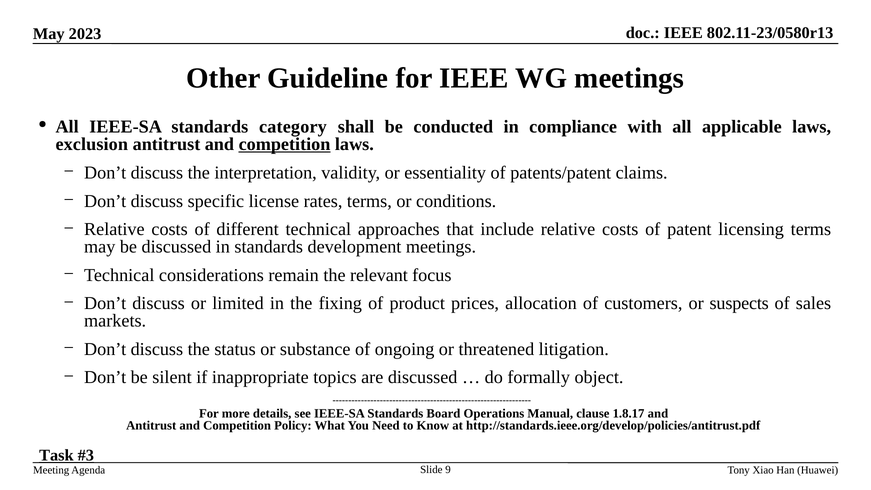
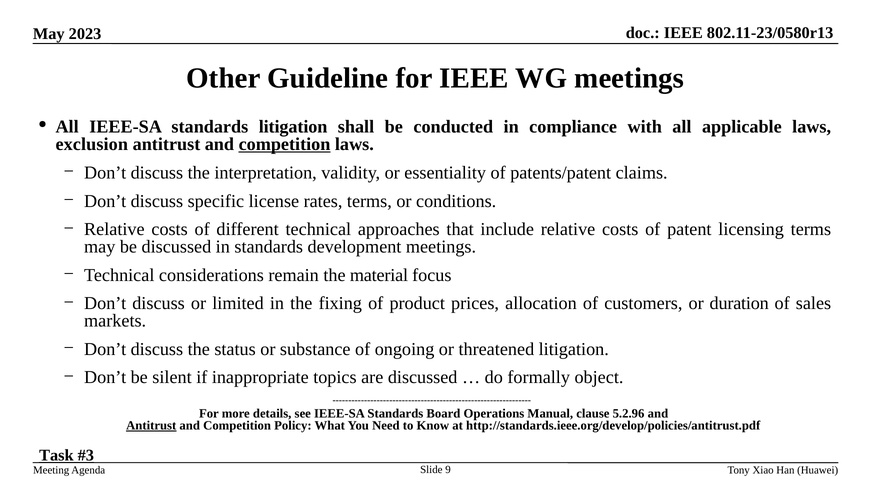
standards category: category -> litigation (293, 127)
relevant: relevant -> material (379, 275)
suspects: suspects -> duration (739, 303)
1.8.17: 1.8.17 -> 5.2.96 (629, 413)
Antitrust underline: none -> present (151, 426)
